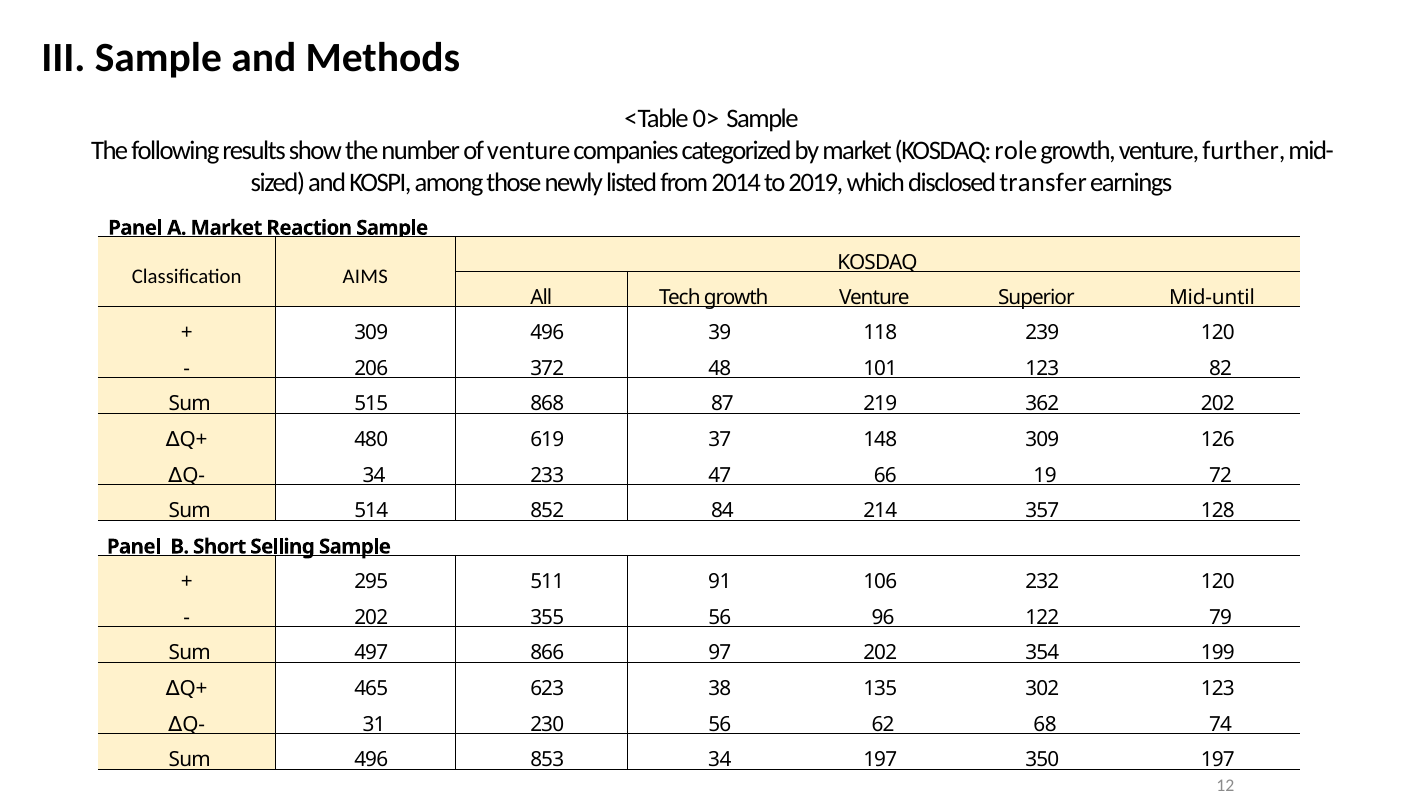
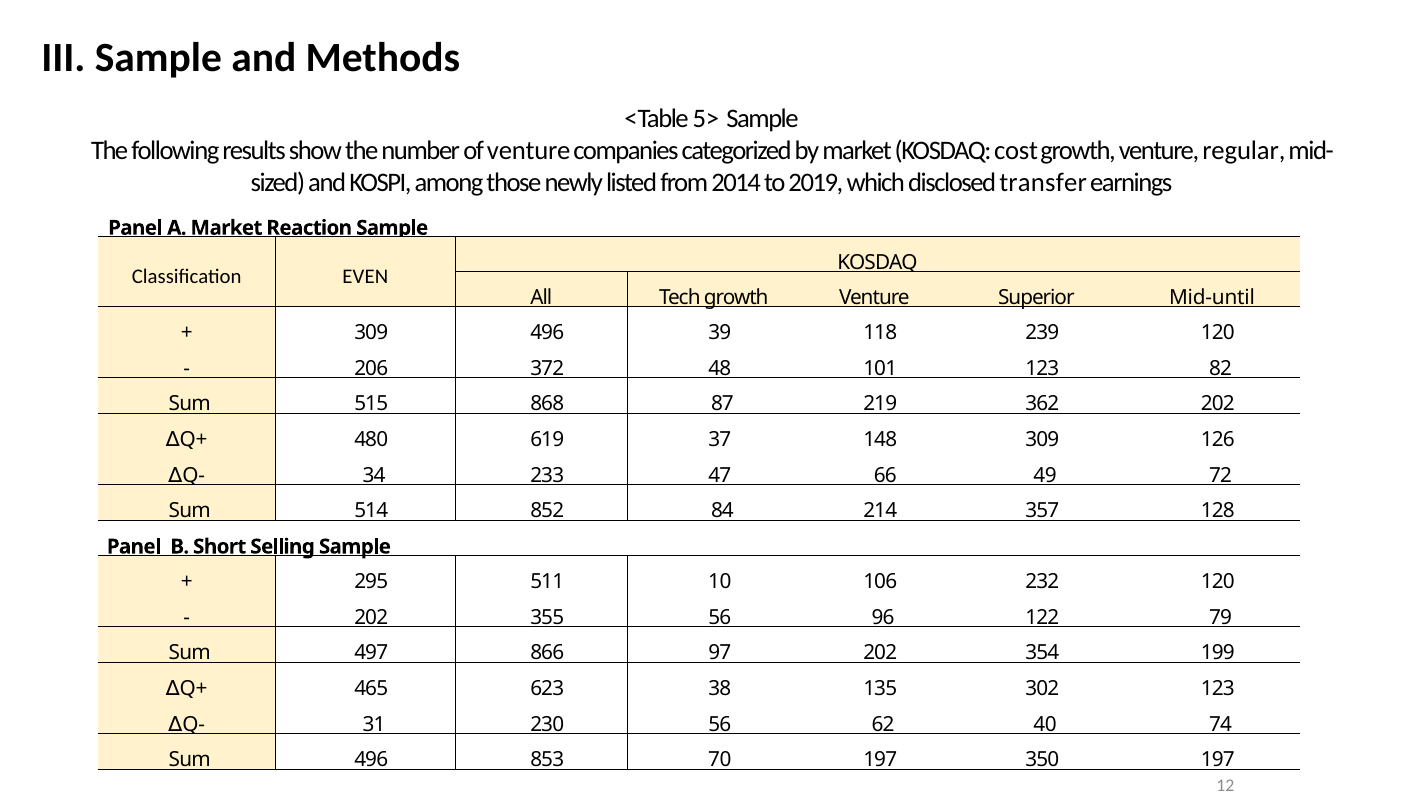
0>: 0> -> 5> (706, 118)
role: role -> cost (1016, 150)
further: further -> regular (1244, 150)
AIMS: AIMS -> EVEN (365, 276)
19: 19 -> 49 (1045, 475)
91: 91 -> 10 (720, 581)
68: 68 -> 40 (1045, 724)
853 34: 34 -> 70 (720, 759)
